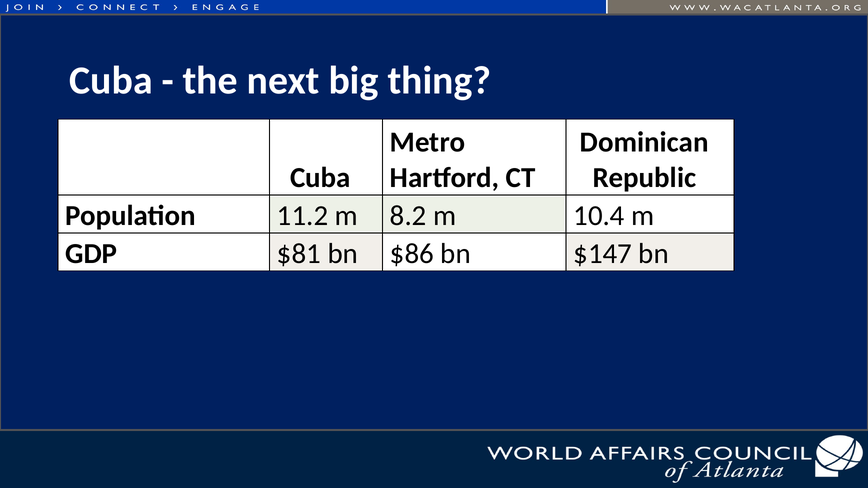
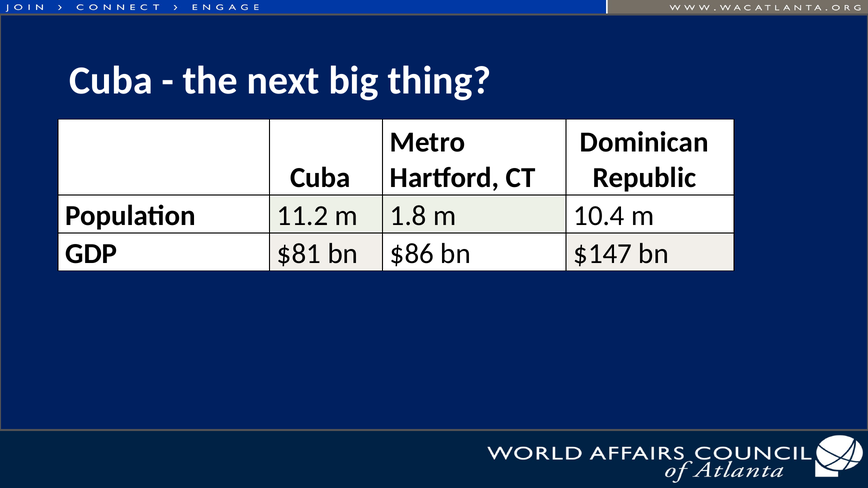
8.2: 8.2 -> 1.8 (408, 216)
